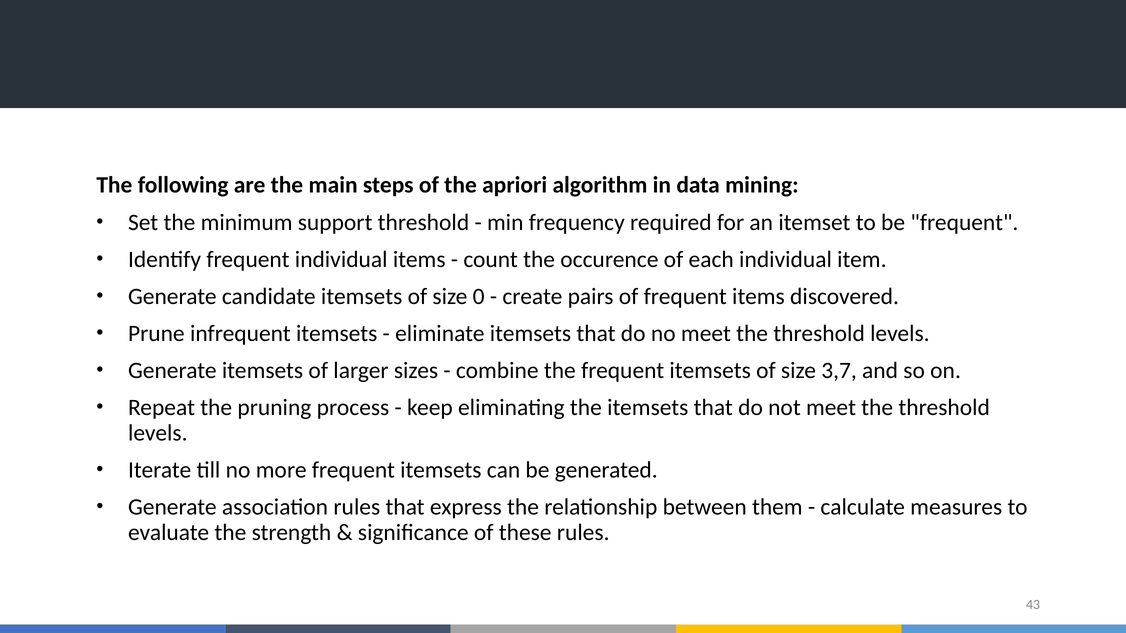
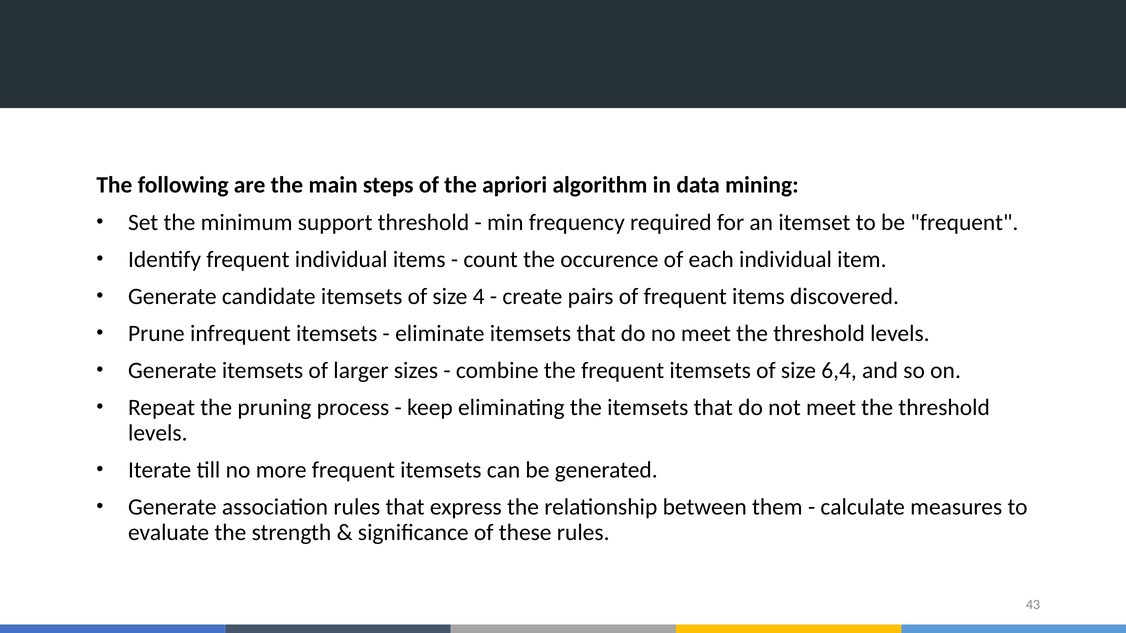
0: 0 -> 4 (479, 297)
3,7: 3,7 -> 6,4 (839, 371)
